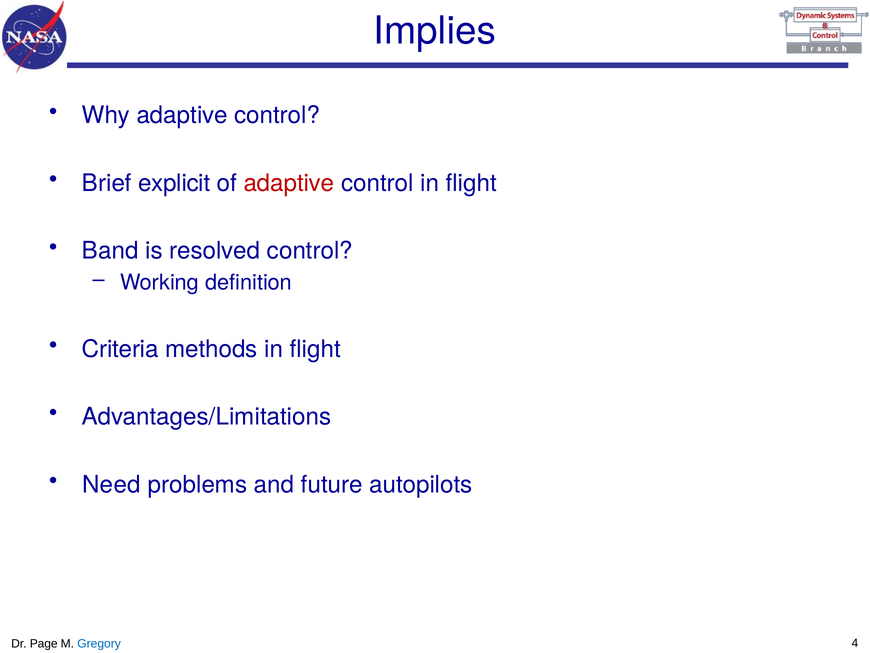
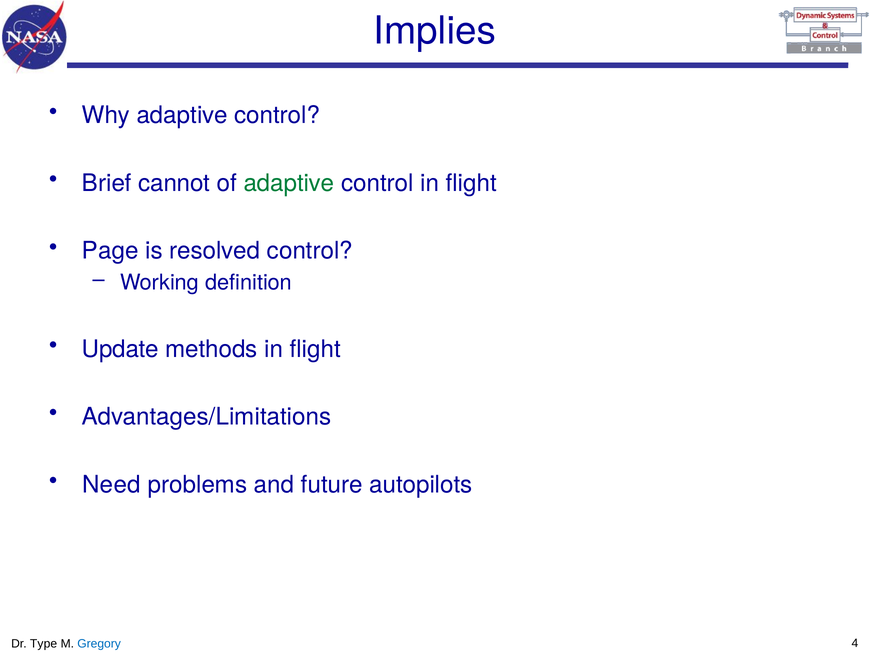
explicit: explicit -> cannot (174, 183)
adaptive colour: red -> green (289, 183)
Band: Band -> Page (110, 251)
Criteria: Criteria -> Update (120, 349)
Page: Page -> Type (44, 643)
